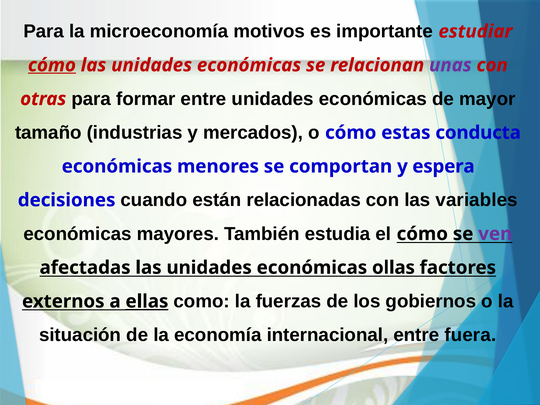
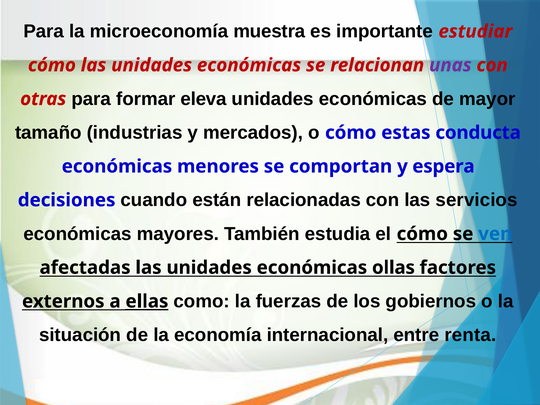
motivos: motivos -> muestra (269, 31)
cómo underline: present -> none (52, 65)
formar entre: entre -> eleva (204, 99)
variables: variables -> servicios (477, 200)
ven colour: purple -> blue (495, 234)
fuera: fuera -> renta (470, 335)
